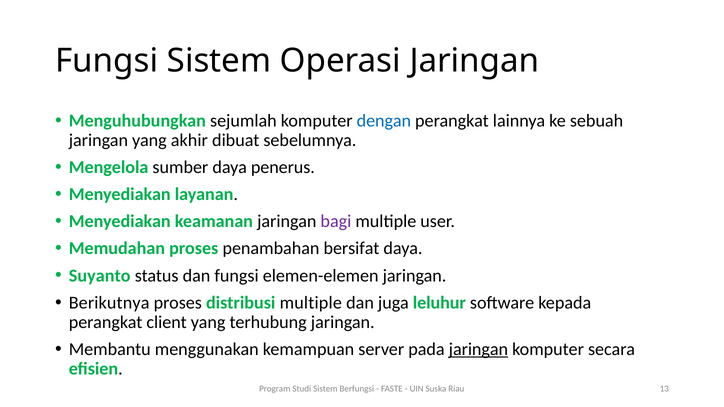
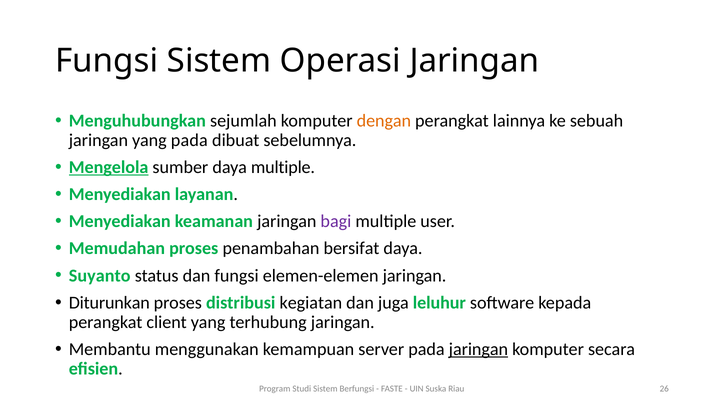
dengan colour: blue -> orange (384, 121)
yang akhir: akhir -> pada (189, 140)
Mengelola underline: none -> present (109, 167)
daya penerus: penerus -> multiple (283, 167)
Berikutnya: Berikutnya -> Diturunkan (109, 303)
distribusi multiple: multiple -> kegiatan (311, 303)
13: 13 -> 26 (664, 389)
